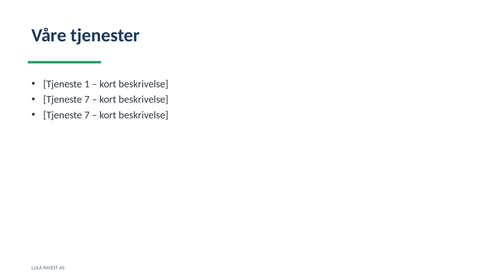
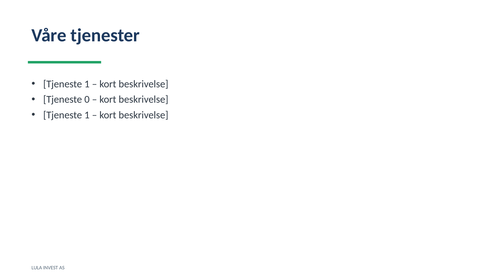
7: 7 -> 0 (87, 100)
7: 7 -> 1 (87, 115)
